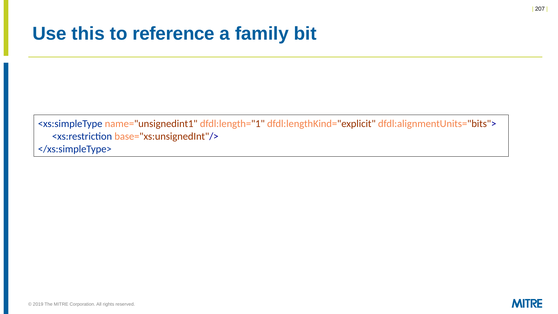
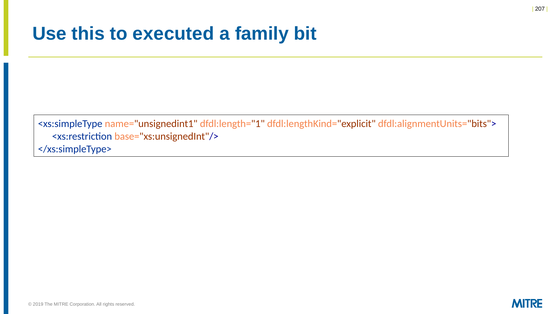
reference: reference -> executed (173, 34)
